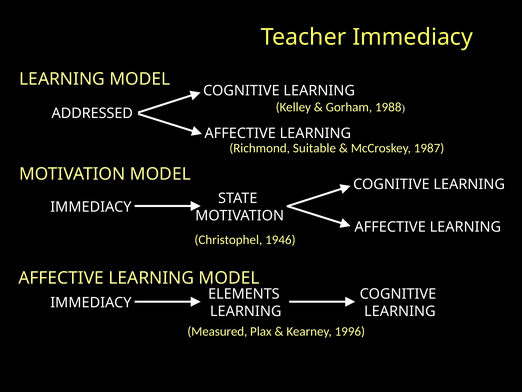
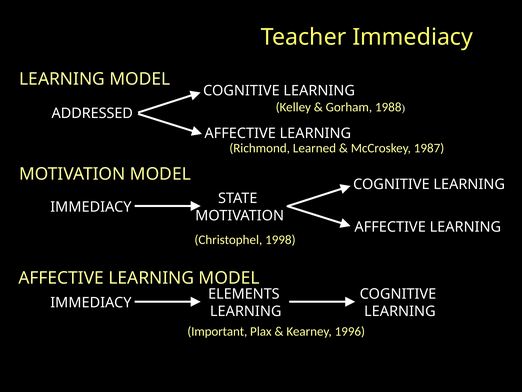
Suitable: Suitable -> Learned (314, 148)
1946: 1946 -> 1998 (280, 240)
Measured: Measured -> Important (217, 331)
